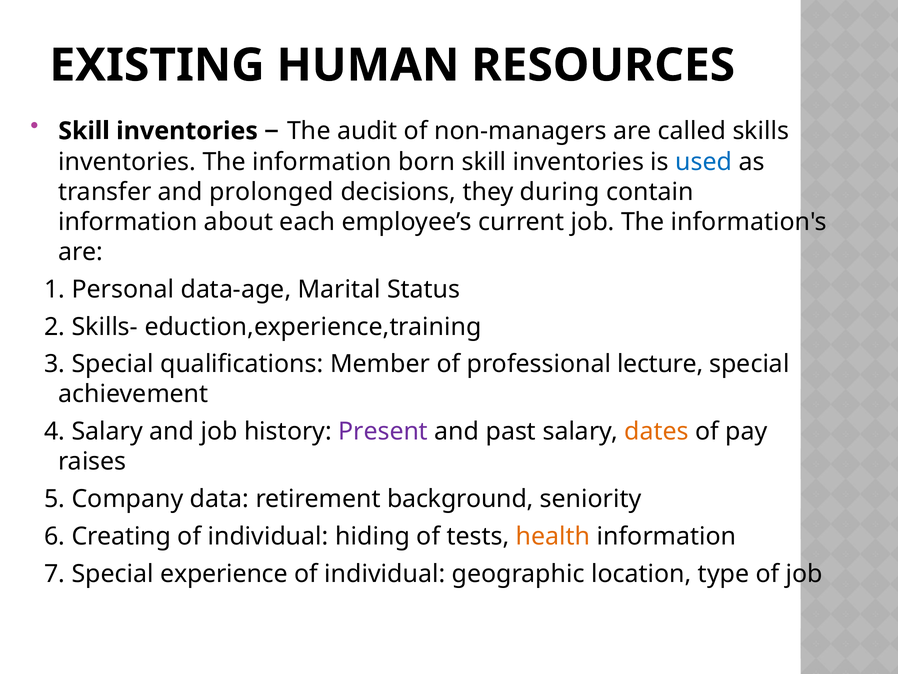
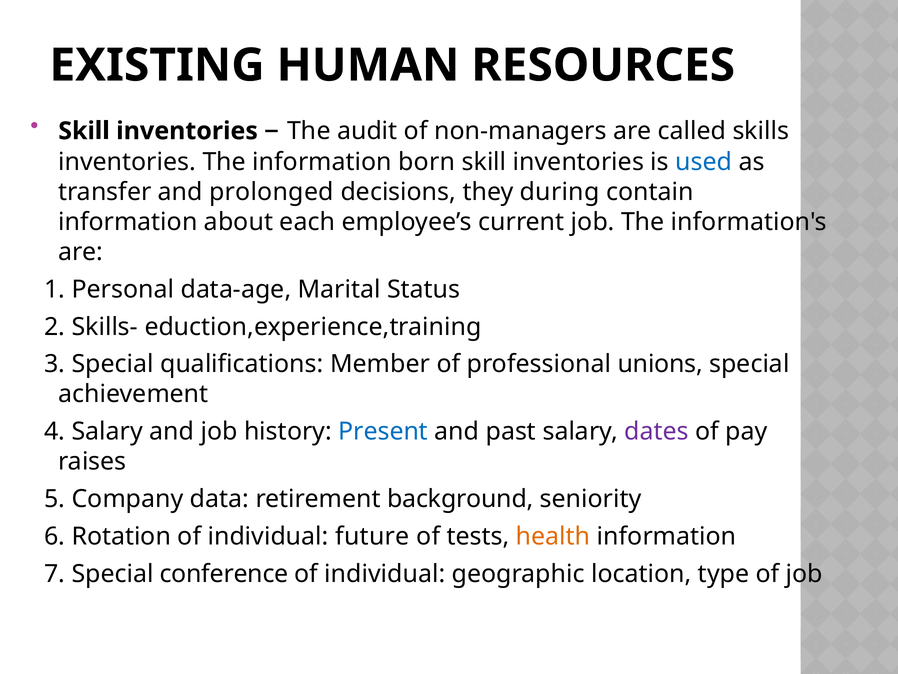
lecture: lecture -> unions (660, 364)
Present colour: purple -> blue (383, 431)
dates colour: orange -> purple (656, 431)
Creating: Creating -> Rotation (121, 536)
hiding: hiding -> future (372, 536)
experience: experience -> conference (224, 574)
